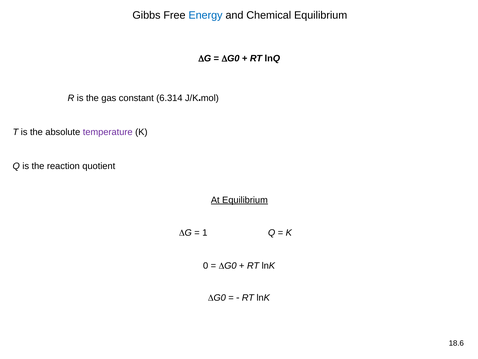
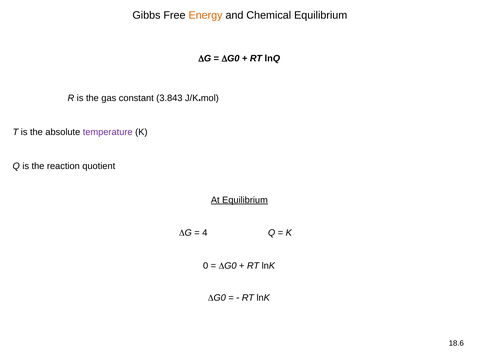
Energy colour: blue -> orange (206, 15)
6.314: 6.314 -> 3.843 (169, 98)
1: 1 -> 4 (205, 233)
